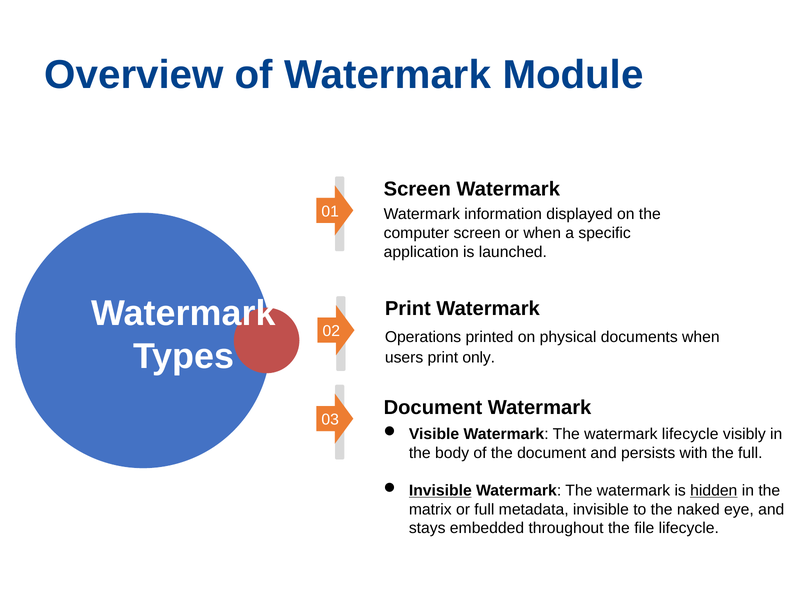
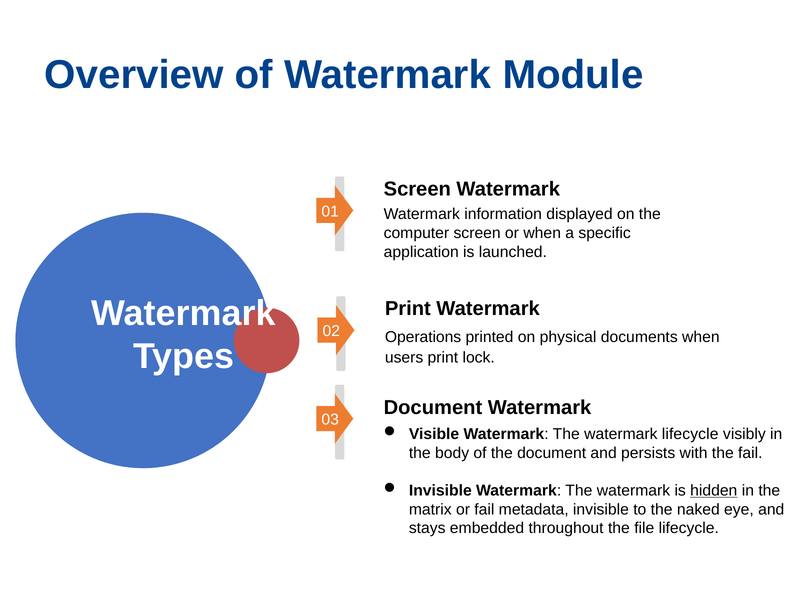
print only: only -> lock (479, 358)
the full: full -> fail (750, 453)
Invisible underline: present -> none (440, 491)
or full: full -> fail (484, 510)
